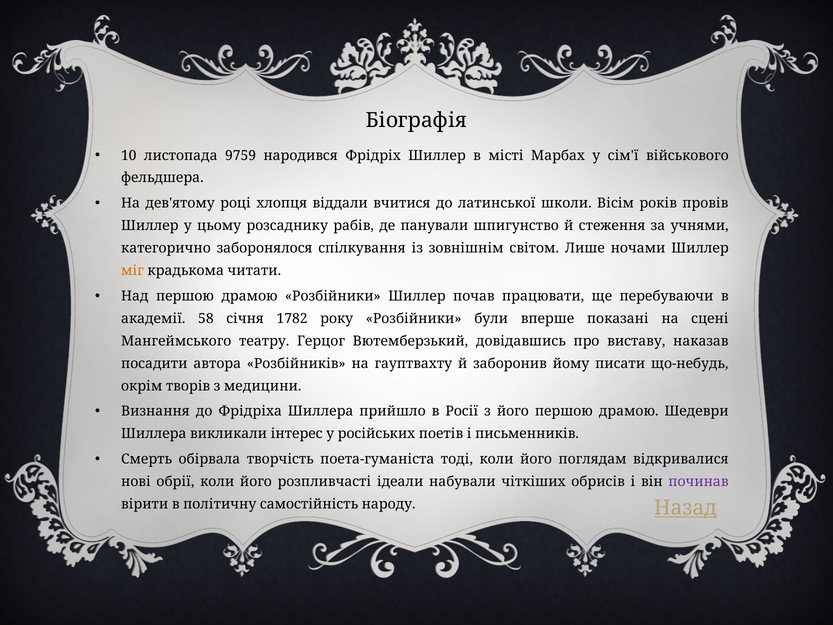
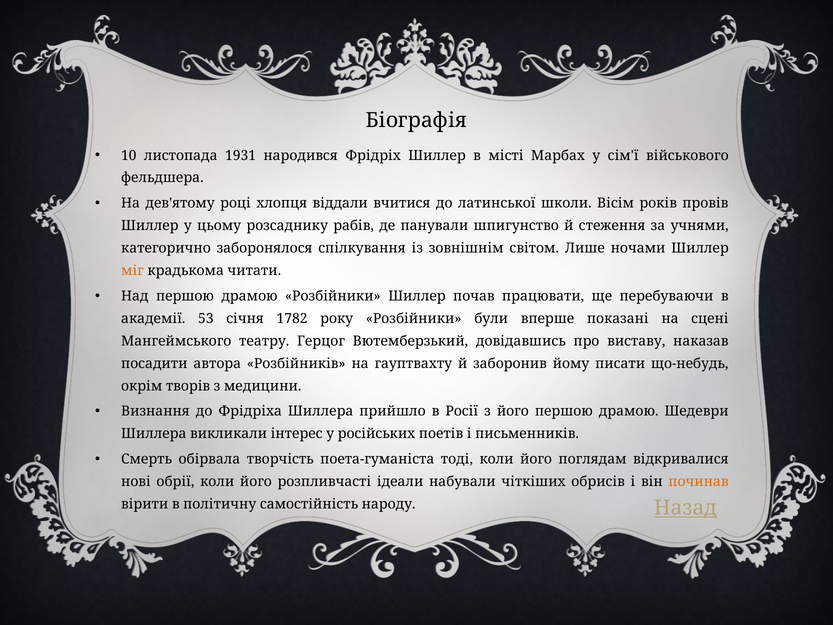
9759: 9759 -> 1931 (241, 155)
58: 58 -> 53 (206, 318)
починав colour: purple -> orange (698, 482)
